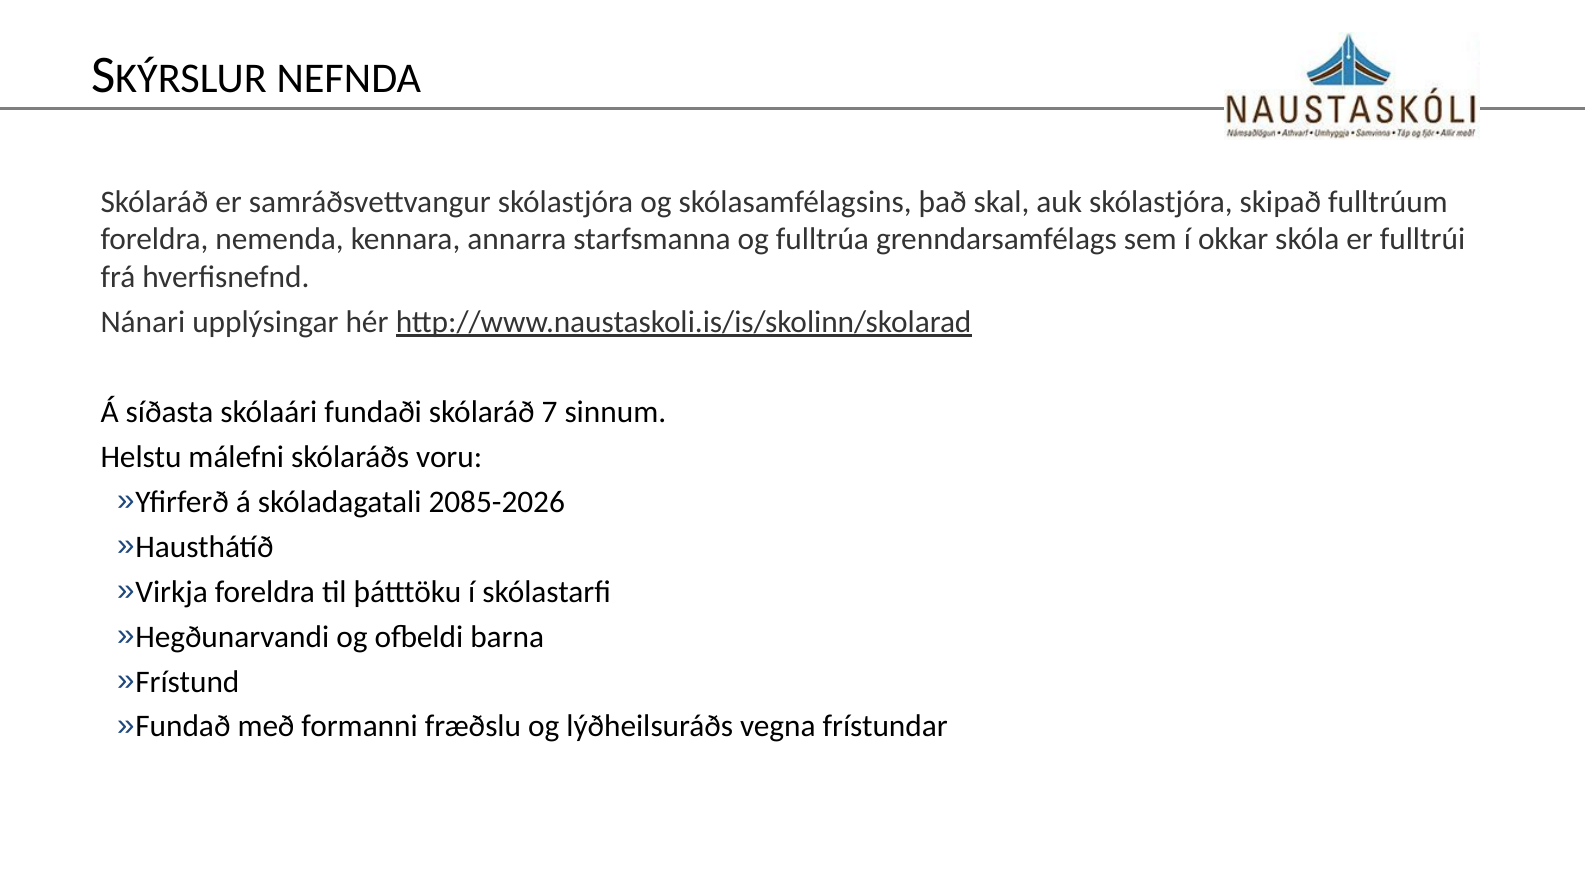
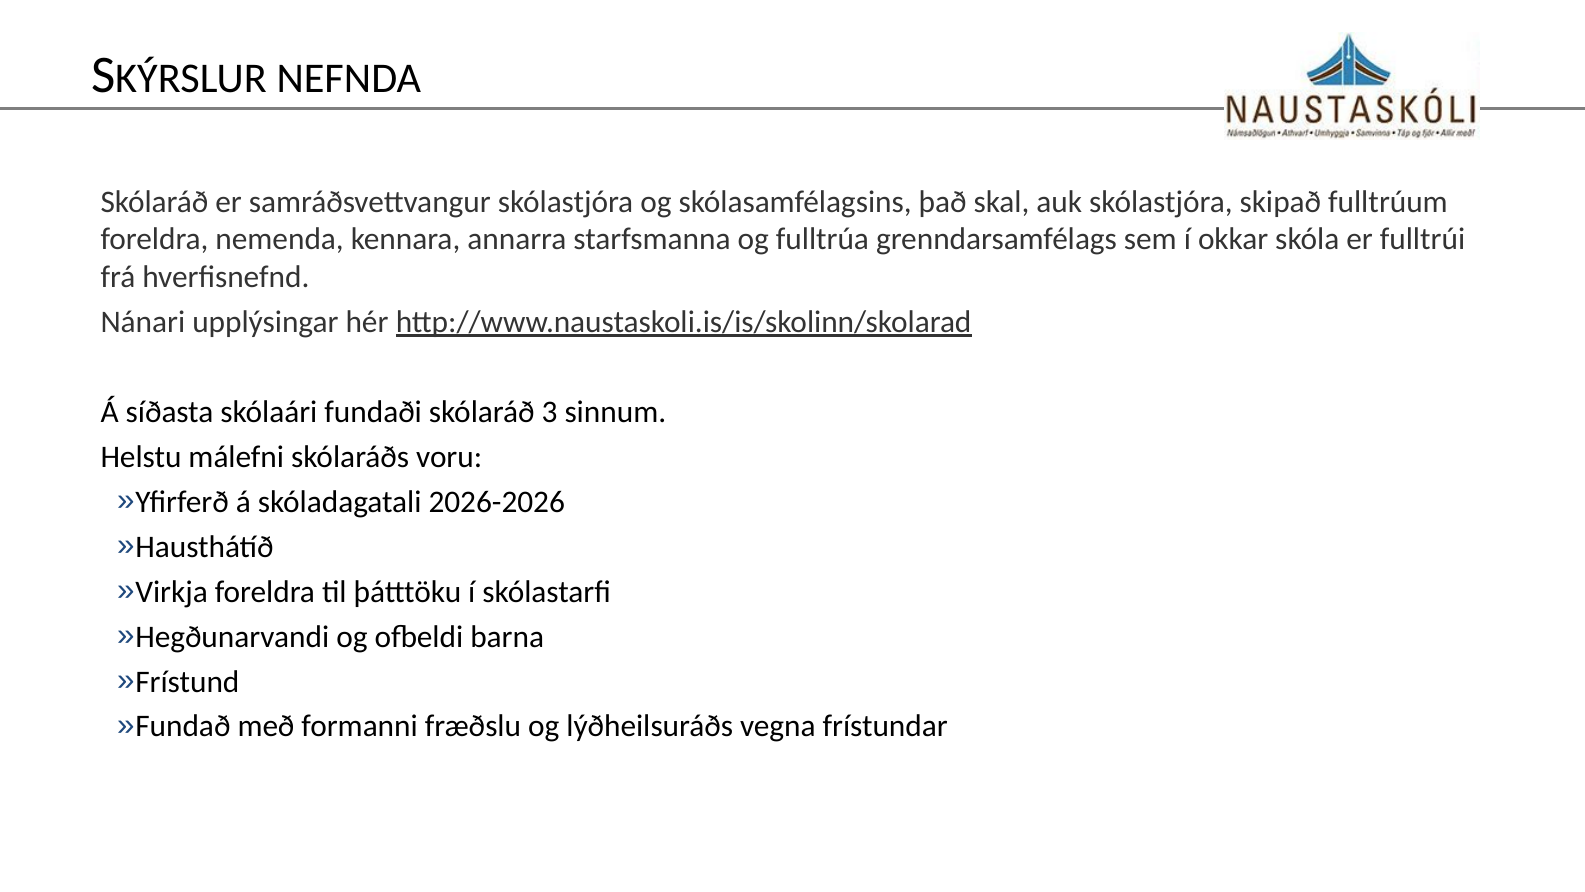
7: 7 -> 3 (550, 412)
2085-2026: 2085-2026 -> 2026-2026 (497, 502)
